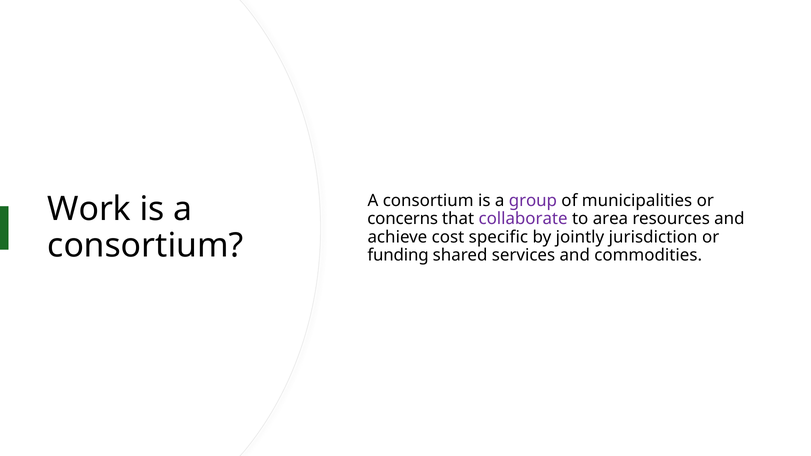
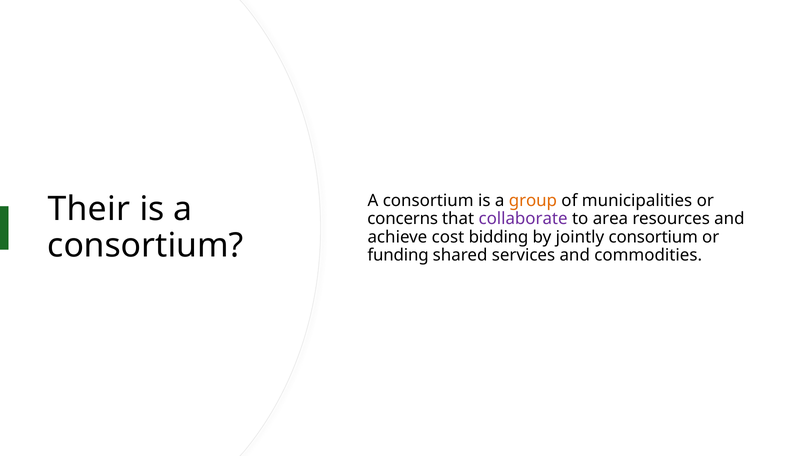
group colour: purple -> orange (533, 201)
Work: Work -> Their (89, 209)
specific: specific -> bidding (499, 237)
jointly jurisdiction: jurisdiction -> consortium (653, 237)
